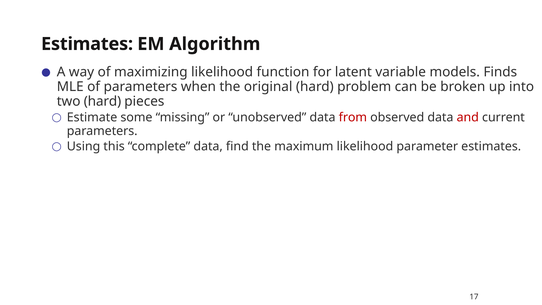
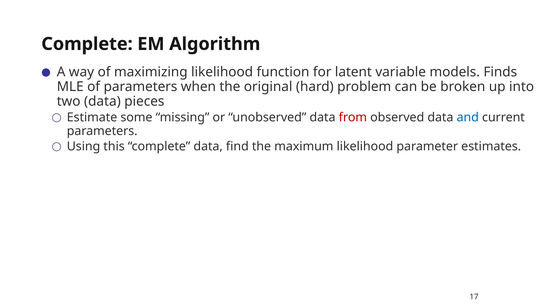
Estimates: Estimates -> Complete (87, 44)
two hard: hard -> data (102, 101)
and colour: red -> blue (468, 117)
